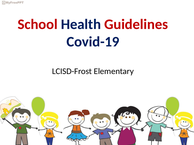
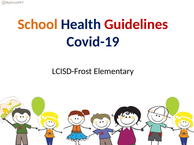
School colour: red -> orange (38, 24)
